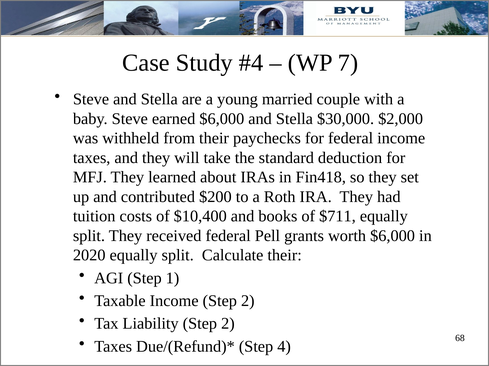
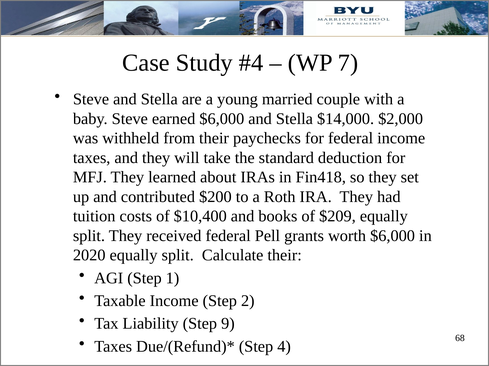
$30,000: $30,000 -> $14,000 (346, 119)
$711: $711 -> $209 (337, 217)
Liability Step 2: 2 -> 9 (228, 324)
